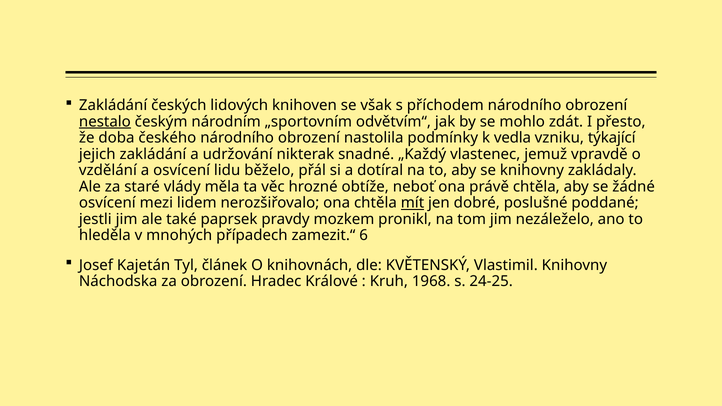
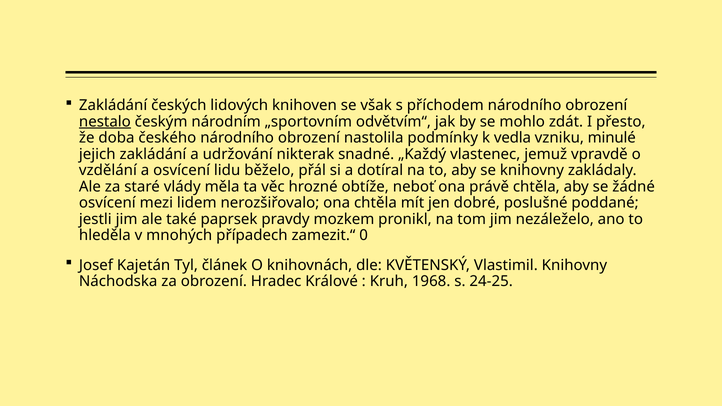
týkající: týkající -> minulé (612, 138)
mít underline: present -> none (412, 203)
6: 6 -> 0 (364, 235)
